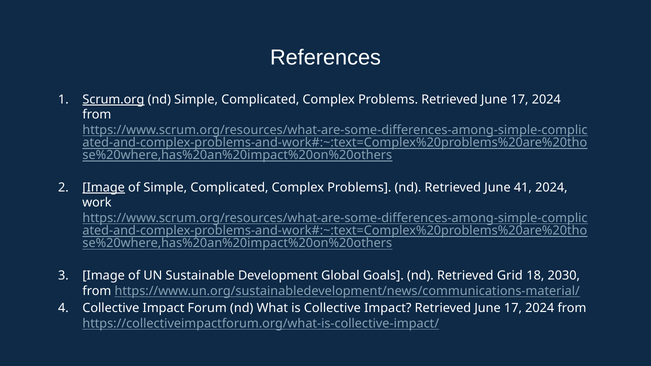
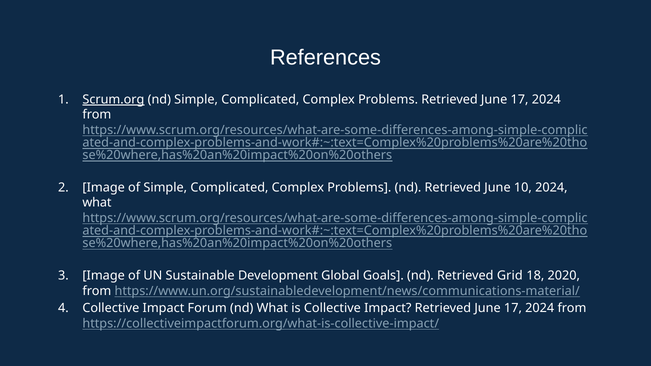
Image underline: present -> none (104, 188)
41: 41 -> 10 (523, 188)
work: work -> what (97, 203)
2030: 2030 -> 2020 (564, 276)
